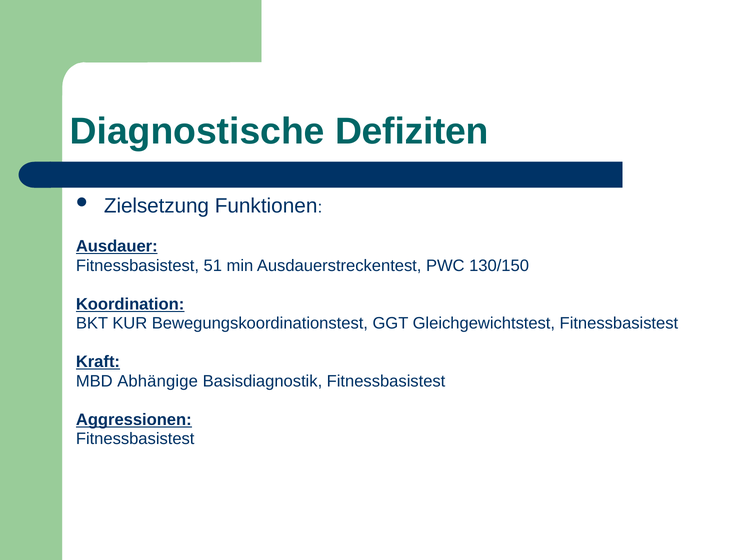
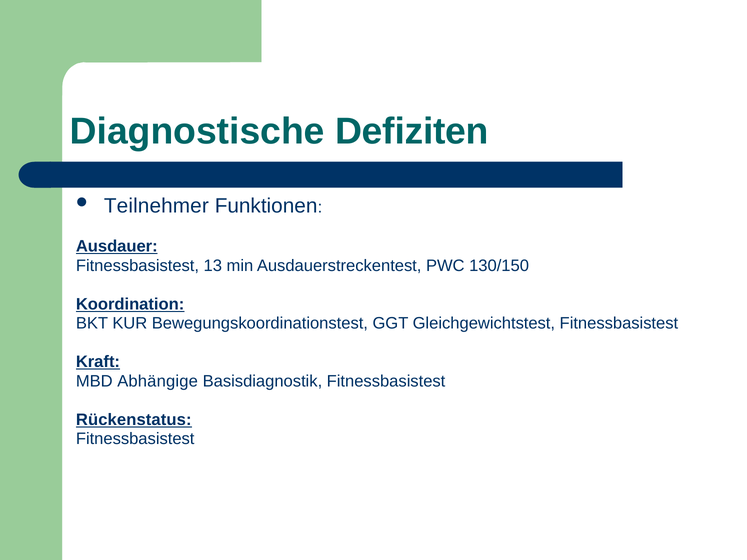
Zielsetzung: Zielsetzung -> Teilnehmer (156, 206)
51: 51 -> 13 (213, 266)
Aggressionen: Aggressionen -> Rückenstatus (134, 420)
